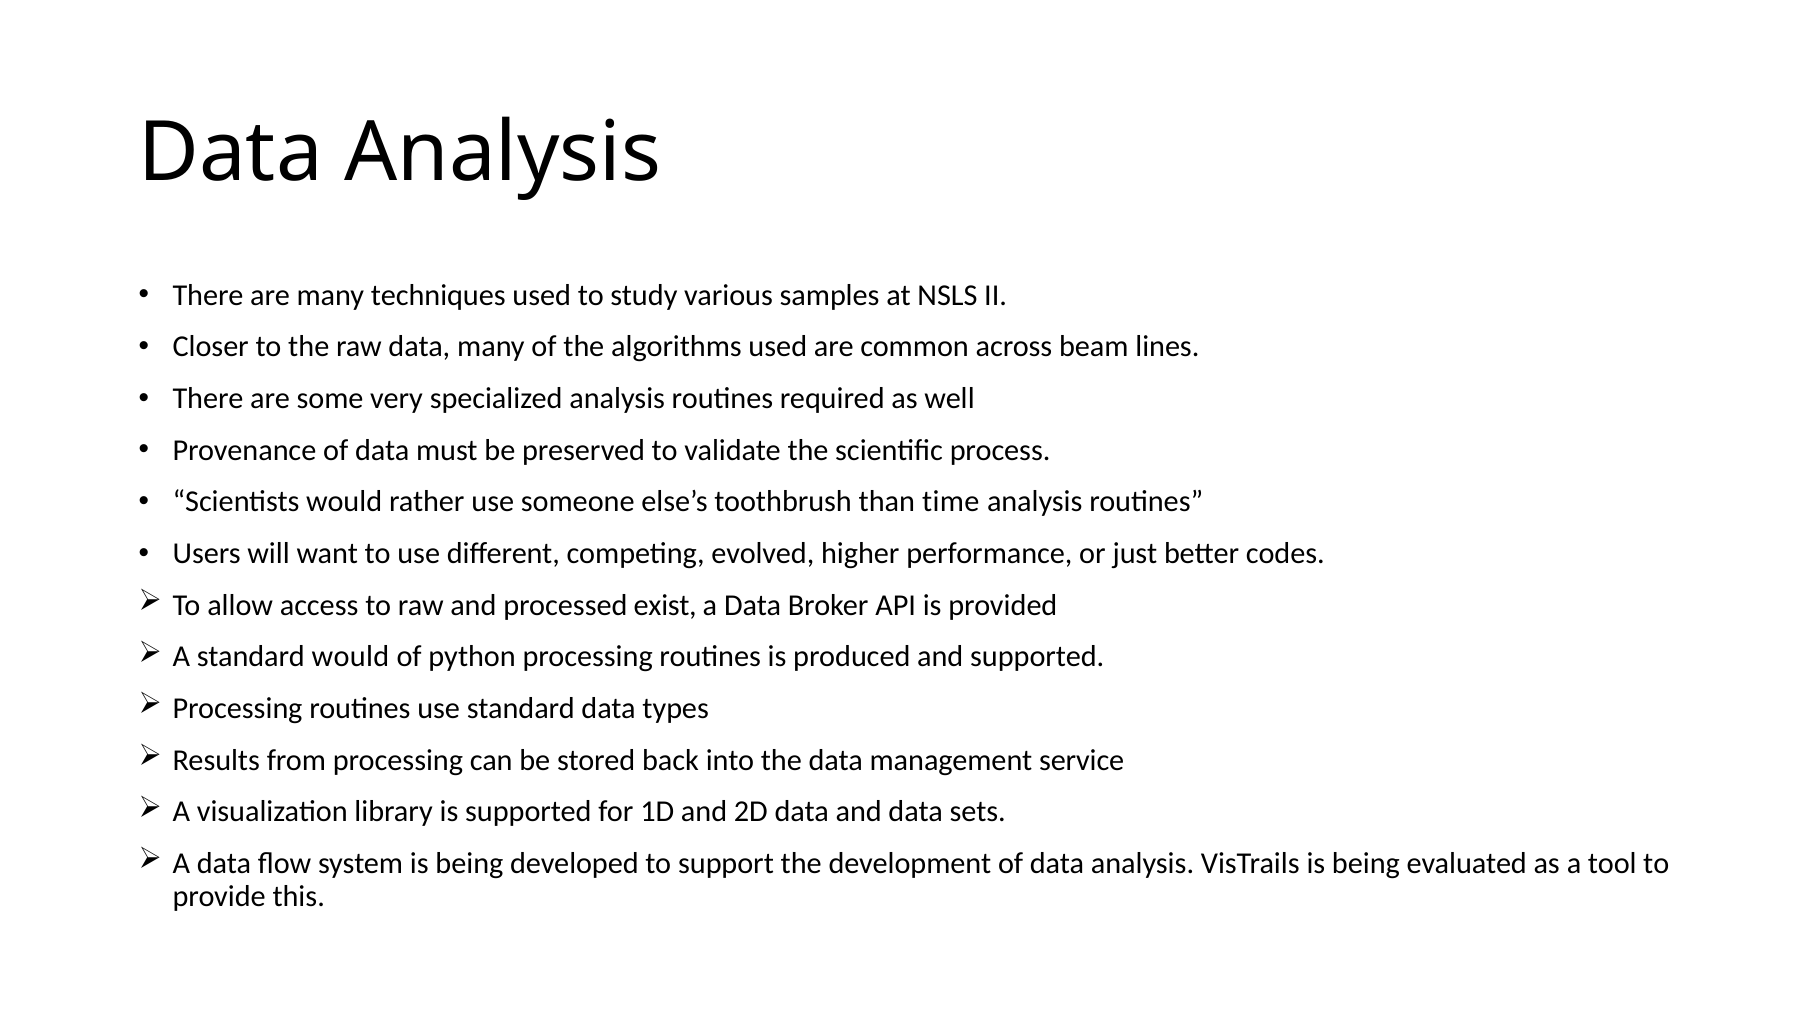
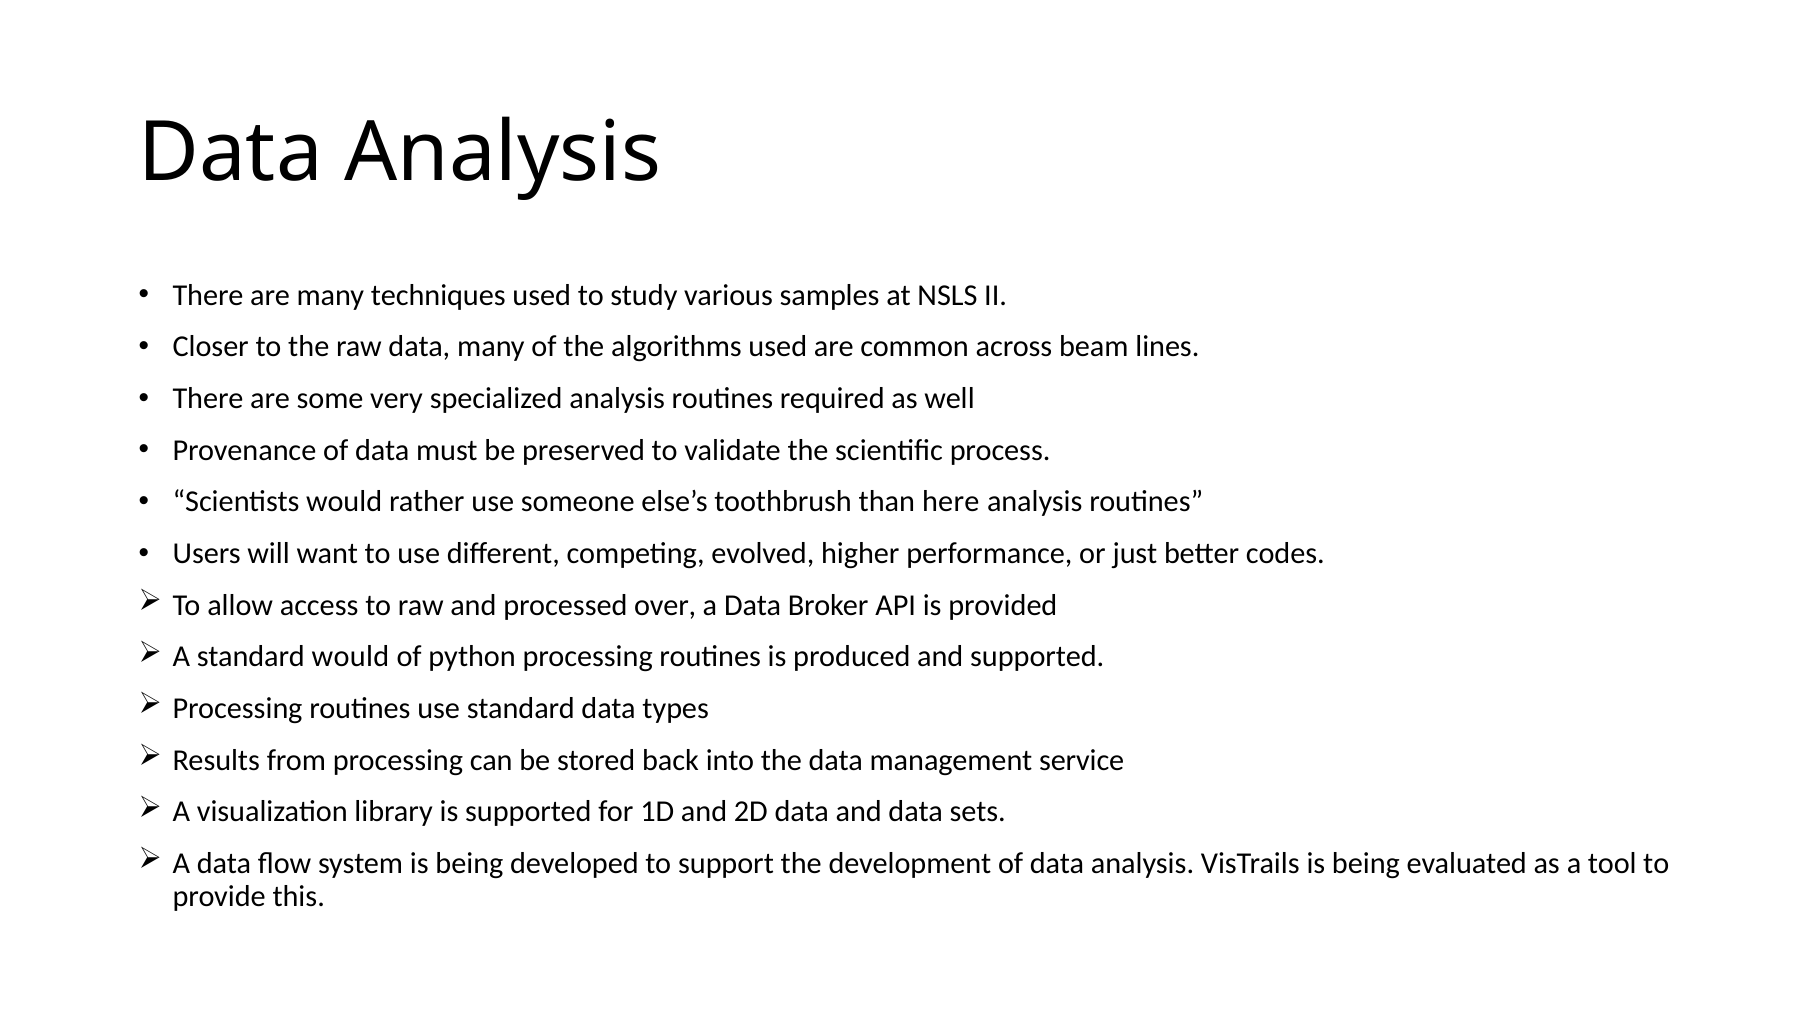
time: time -> here (951, 502)
exist: exist -> over (665, 605)
